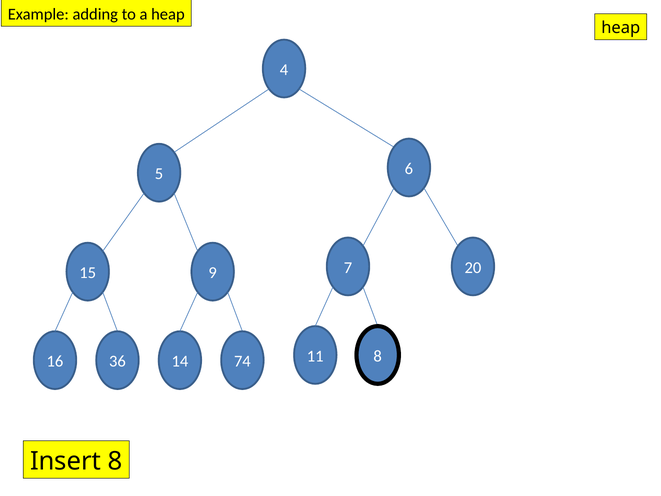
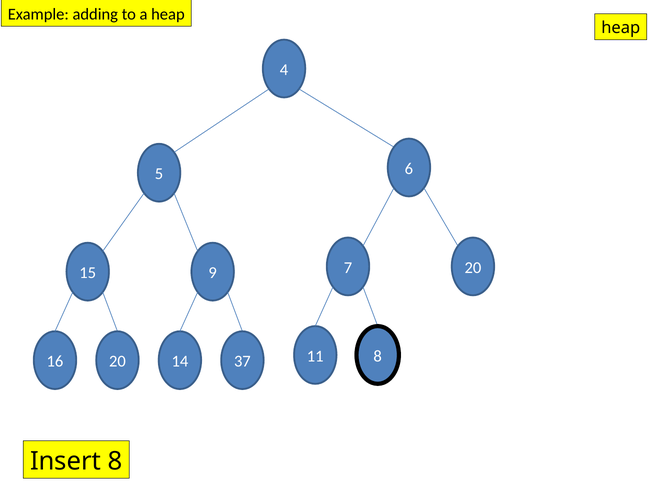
16 36: 36 -> 20 (117, 361)
74: 74 -> 37 (242, 361)
